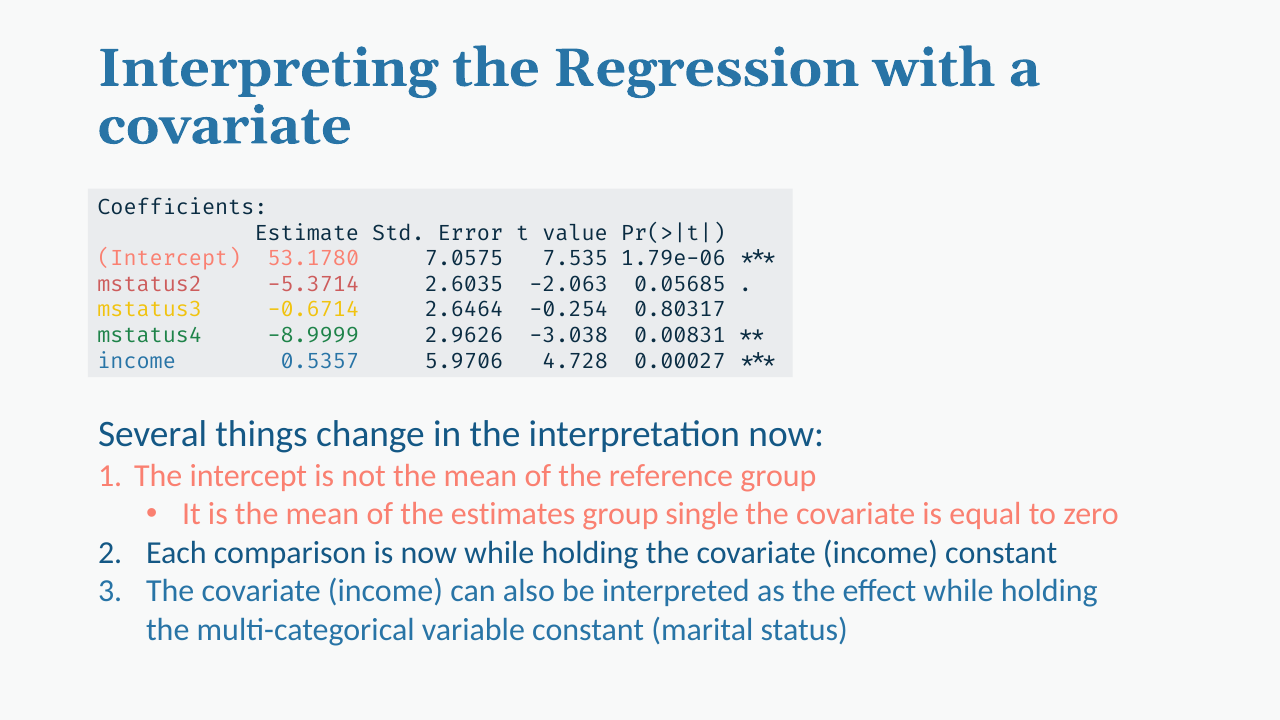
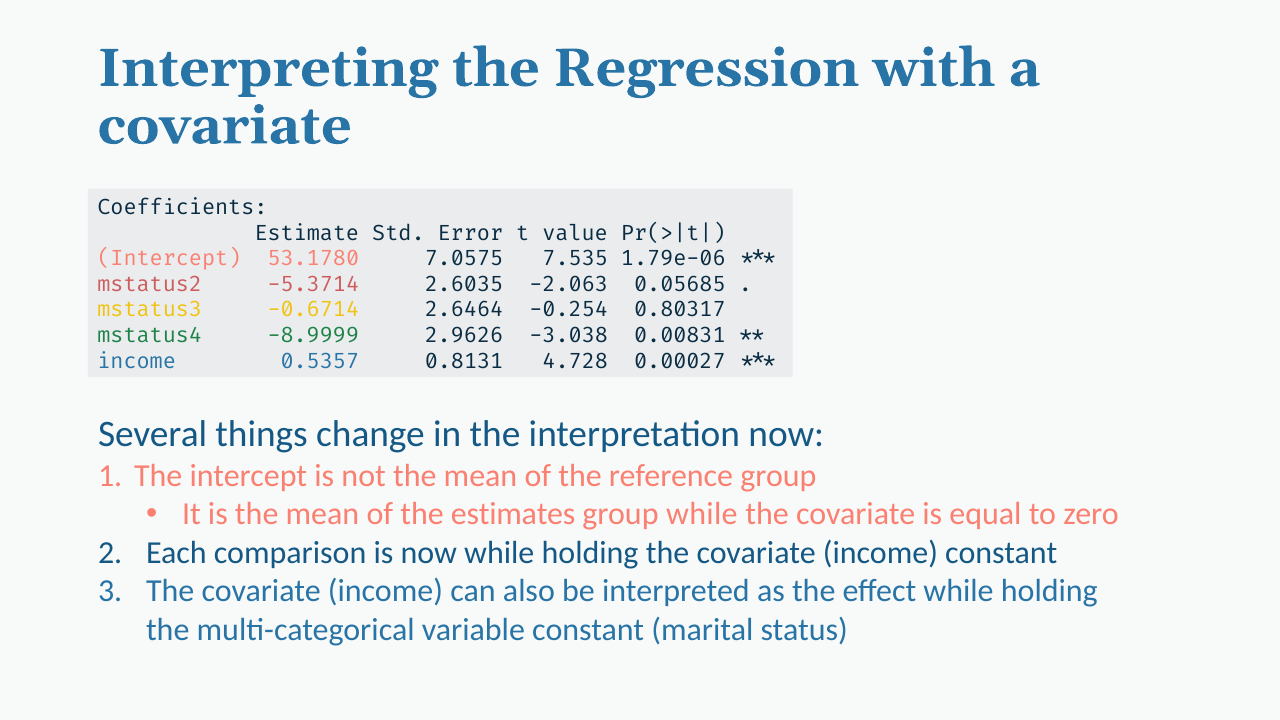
5.9706: 5.9706 -> 0.8131 (464, 361)
group single: single -> while (702, 514)
